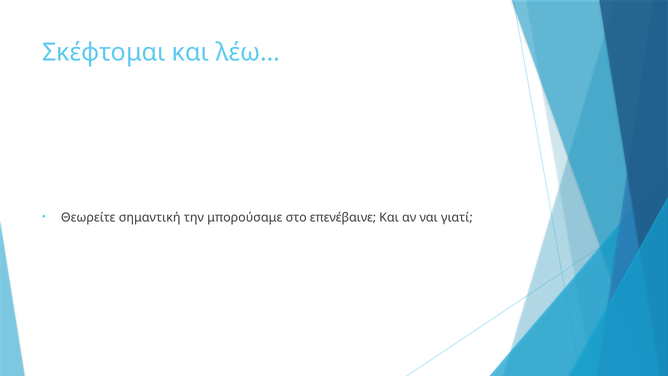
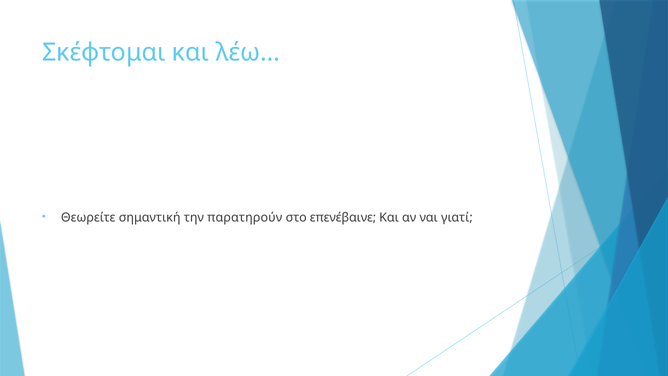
μπορούσαμε: μπορούσαμε -> παρατηρούν (245, 217)
